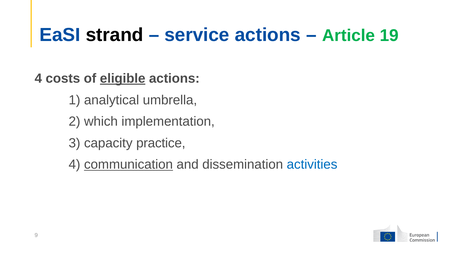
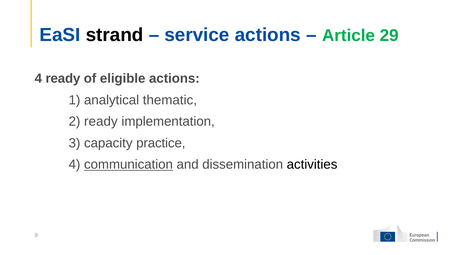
19: 19 -> 29 (389, 36)
4 costs: costs -> ready (63, 79)
eligible underline: present -> none (123, 79)
umbrella: umbrella -> thematic (170, 100)
2 which: which -> ready (101, 122)
activities colour: blue -> black (312, 165)
